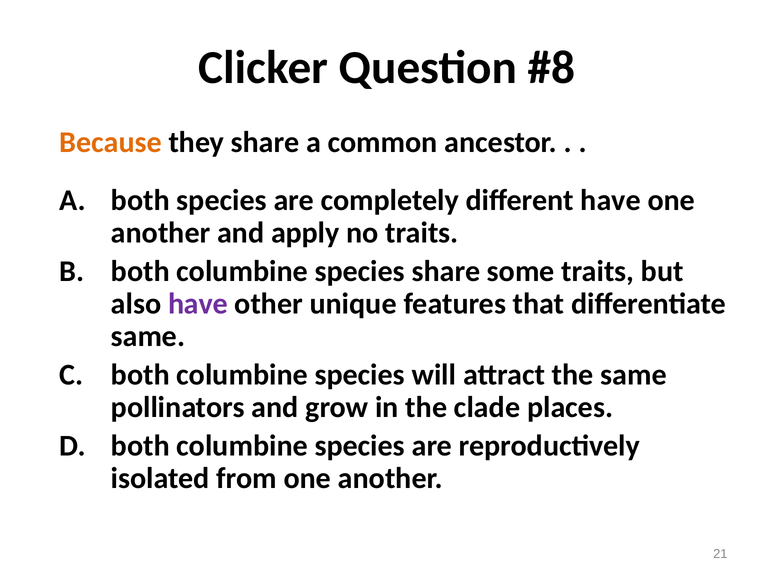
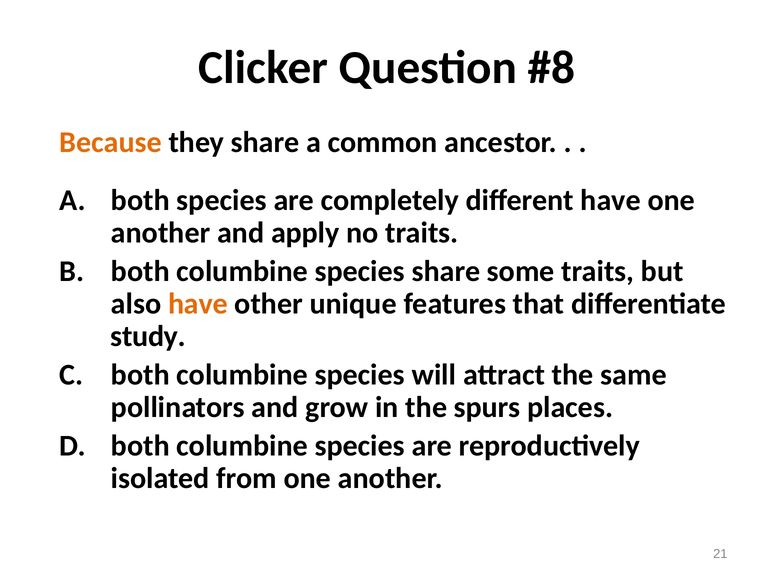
have colour: purple -> orange (198, 304)
same: same -> study (148, 336)
clade: clade -> spurs (487, 407)
